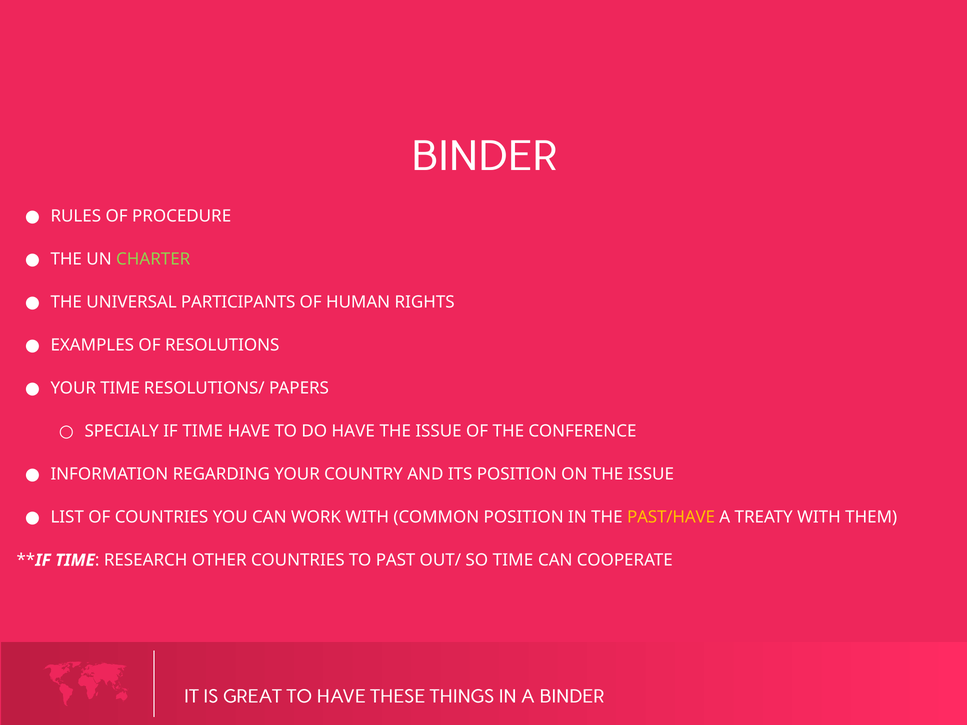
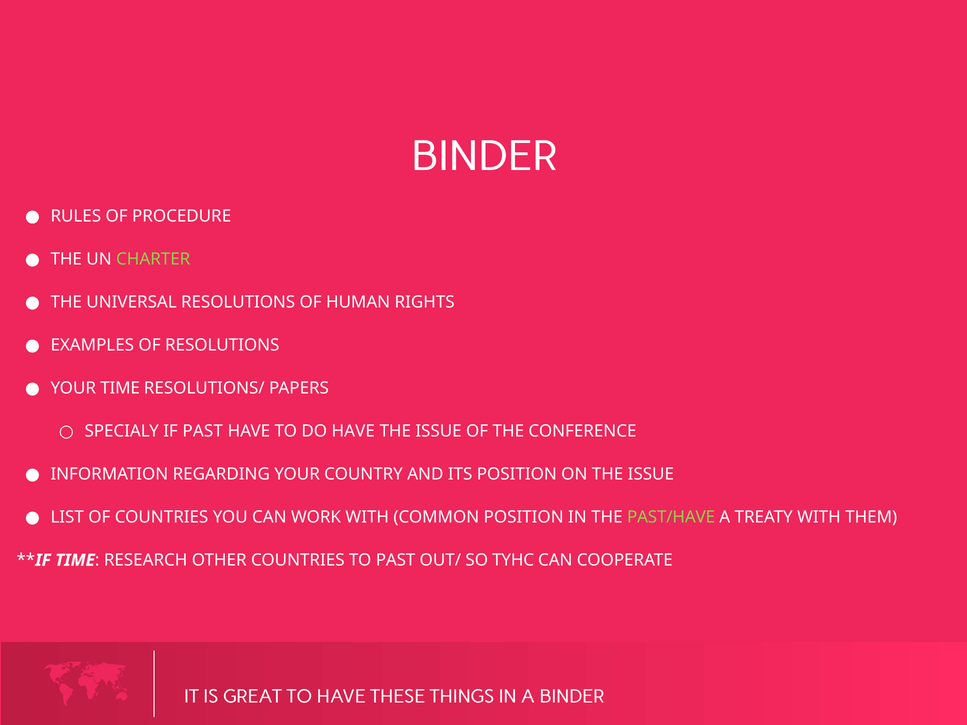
UNIVERSAL PARTICIPANTS: PARTICIPANTS -> RESOLUTIONS (238, 302)
SPECIALY IF TIME: TIME -> PAST (203, 431)
PAST/HAVE colour: yellow -> light green (671, 517)
SO TIME: TIME -> TYHC (513, 560)
